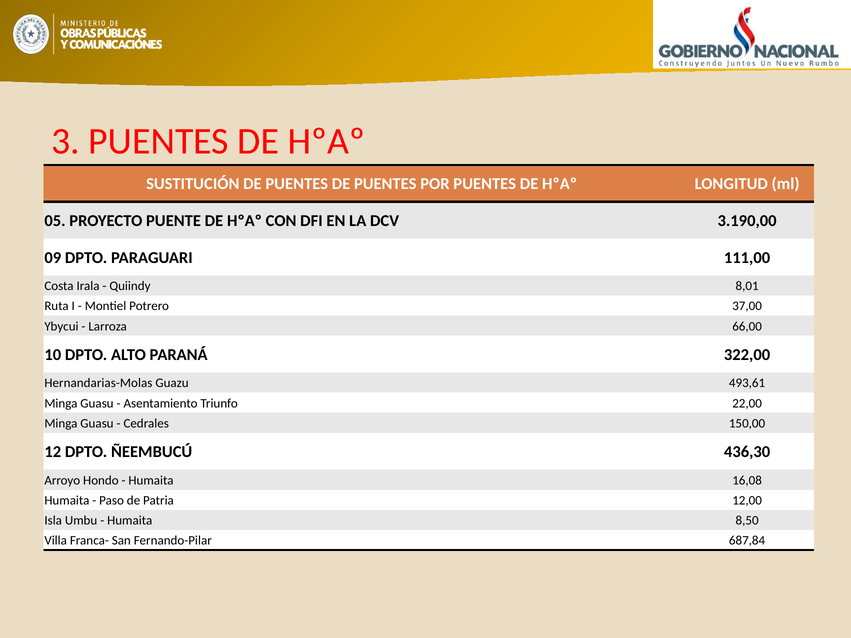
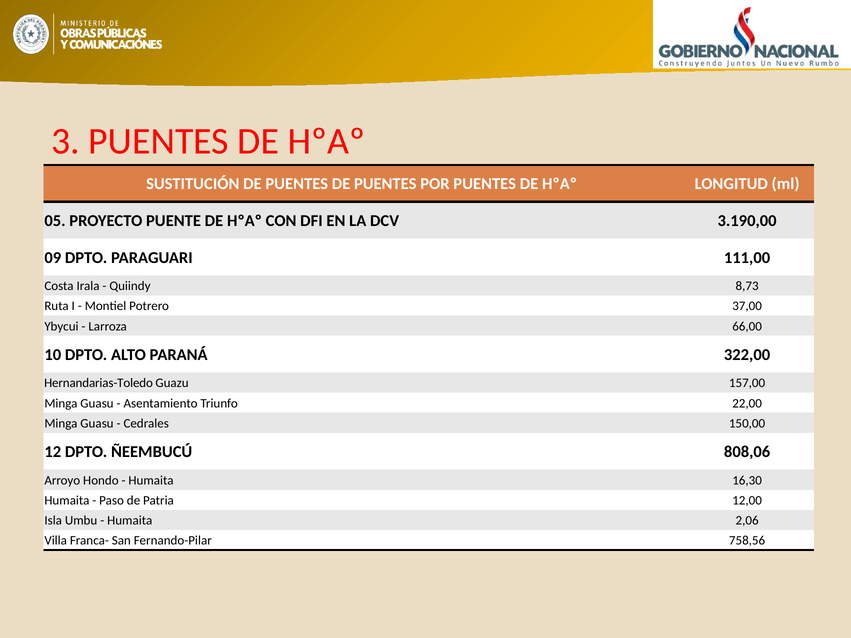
8,01: 8,01 -> 8,73 (747, 286)
Hernandarias-Molas: Hernandarias-Molas -> Hernandarias-Toledo (99, 383)
493,61: 493,61 -> 157,00 (747, 383)
436,30: 436,30 -> 808,06 (747, 452)
16,08: 16,08 -> 16,30 (747, 481)
8,50: 8,50 -> 2,06 (747, 521)
687,84: 687,84 -> 758,56 (747, 541)
